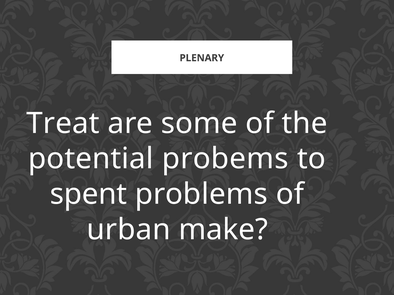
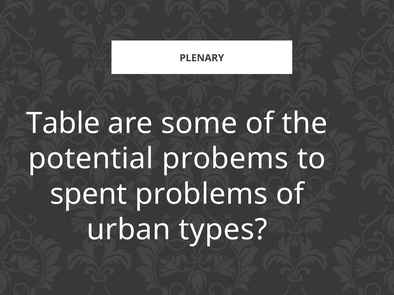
Treat: Treat -> Table (63, 124)
make: make -> types (223, 230)
